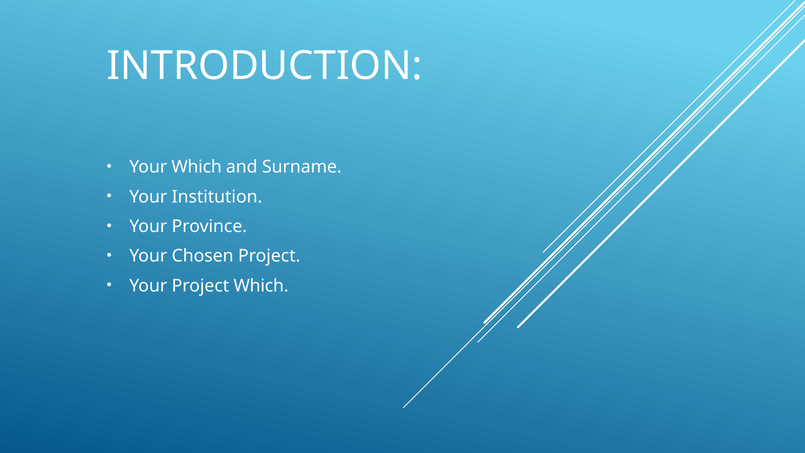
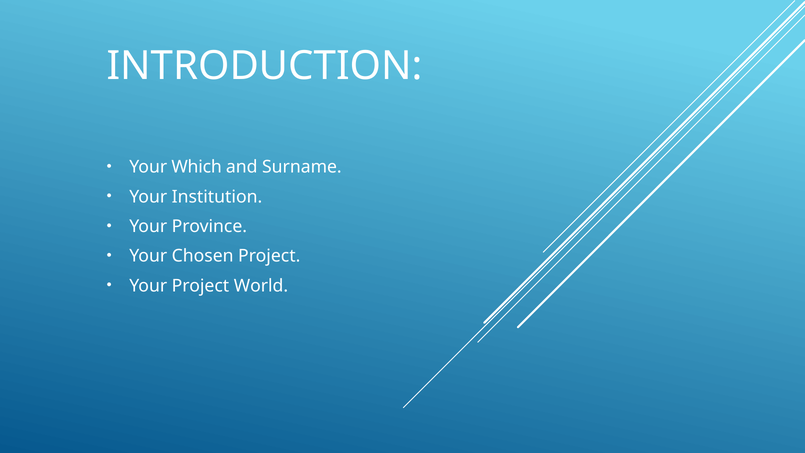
Project Which: Which -> World (261, 286)
